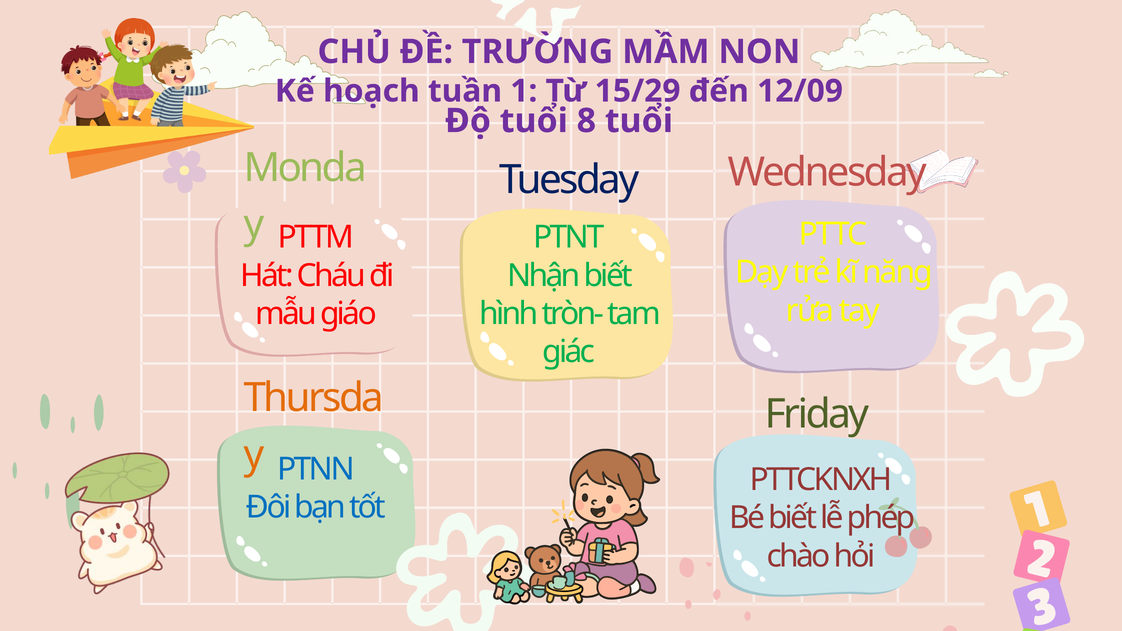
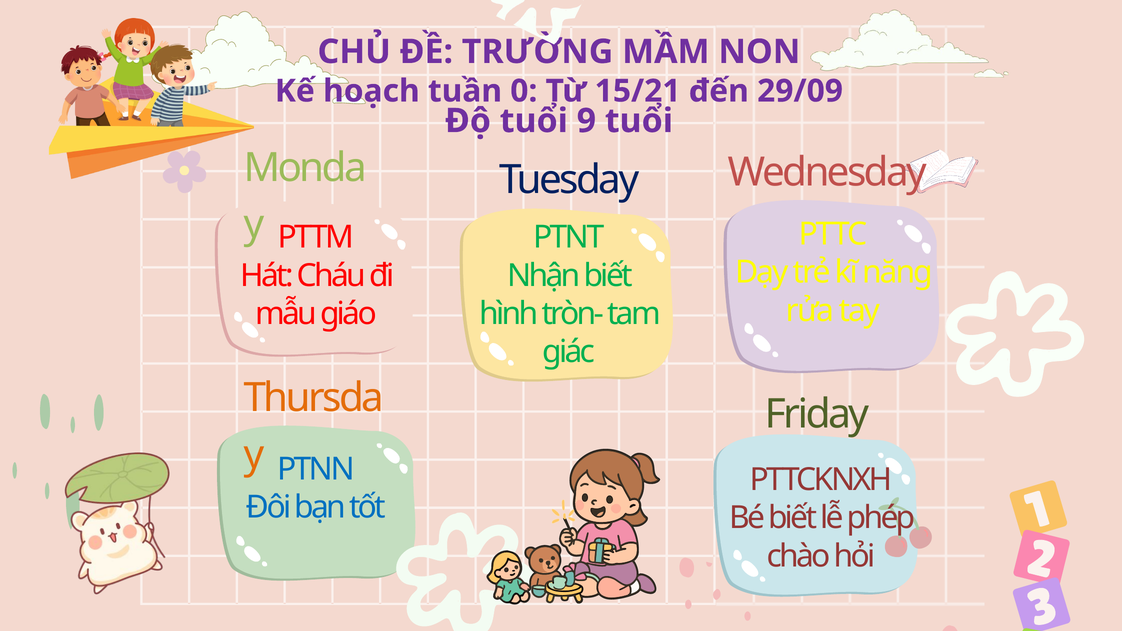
1: 1 -> 0 (524, 91)
15/29: 15/29 -> 15/21 (638, 91)
12/09: 12/09 -> 29/09 (800, 91)
8: 8 -> 9 (586, 121)
